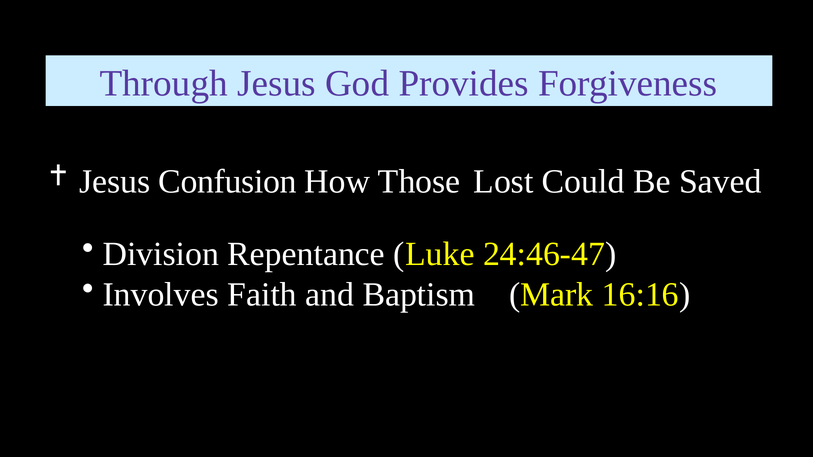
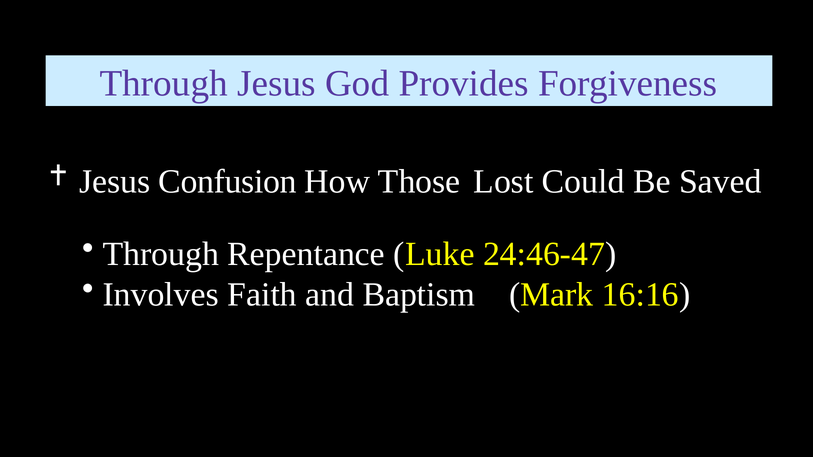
Division: Division -> Through (161, 254)
